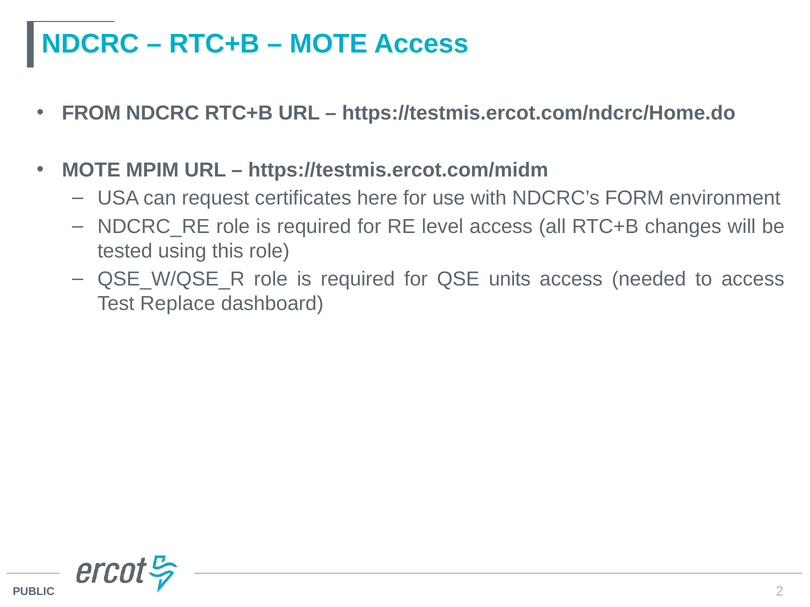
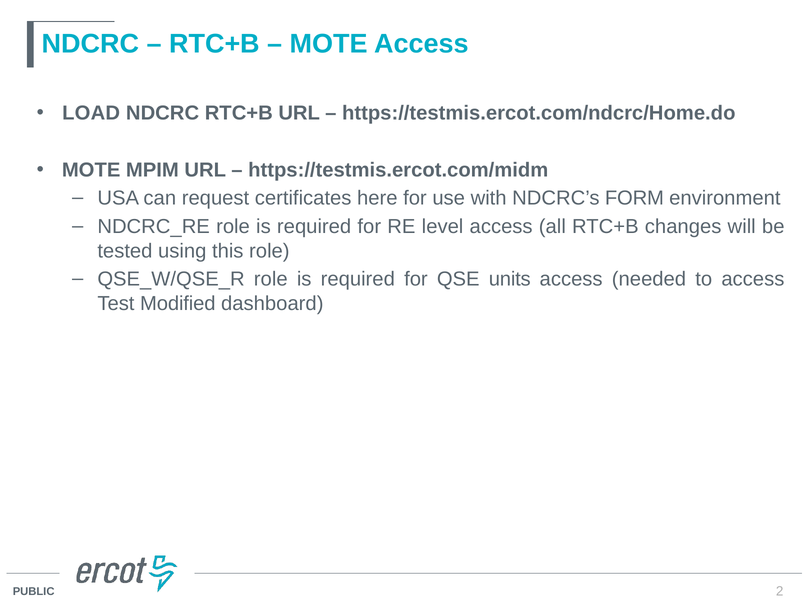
FROM: FROM -> LOAD (91, 113)
Replace: Replace -> Modified (178, 304)
